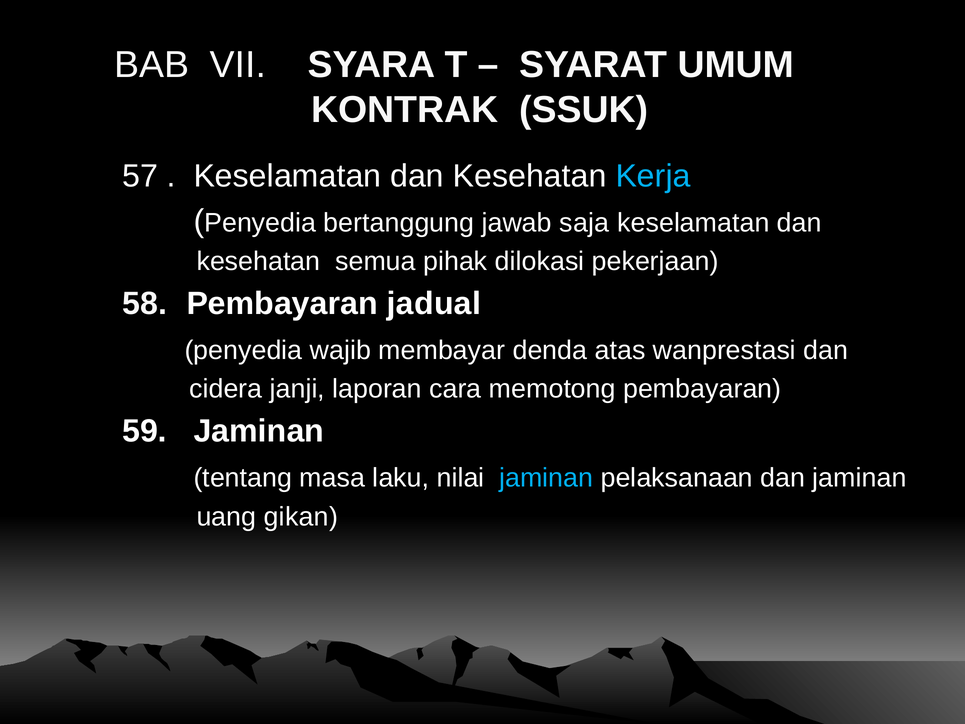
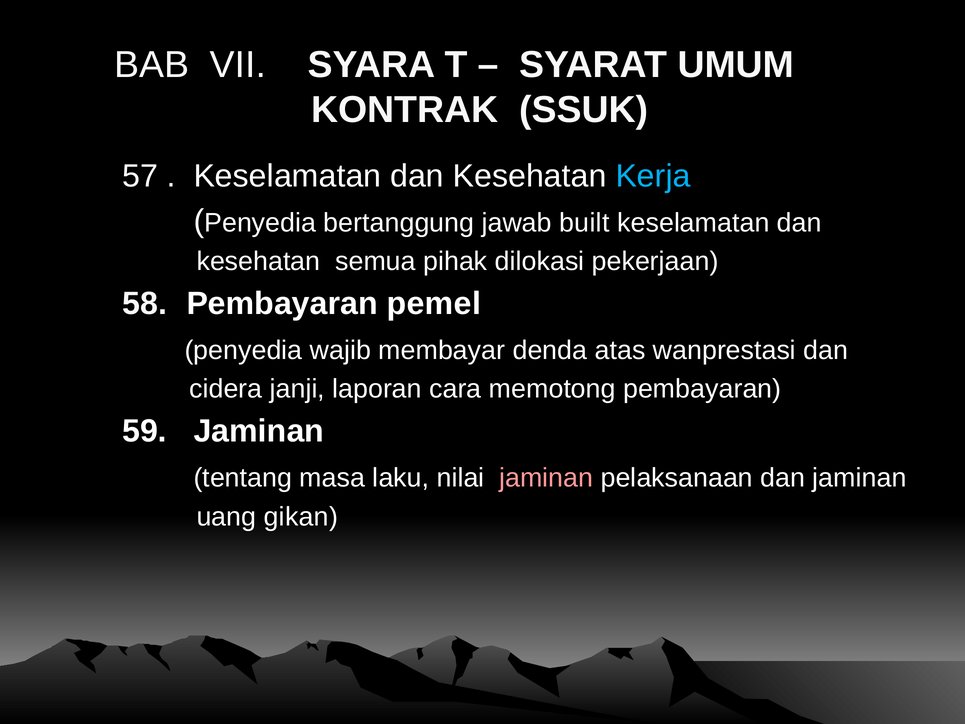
saja: saja -> built (584, 223)
jadual: jadual -> pemel (434, 304)
jaminan colour: light blue -> pink (546, 478)
